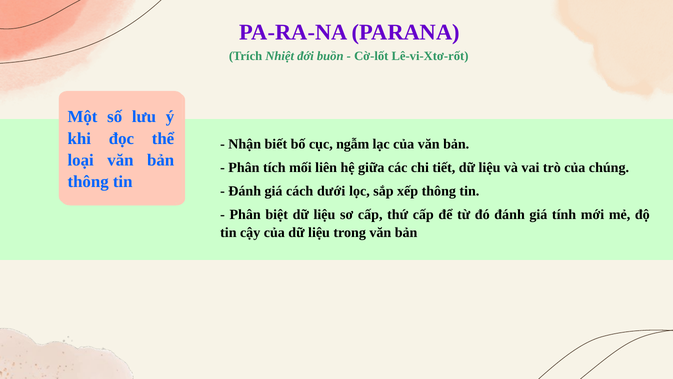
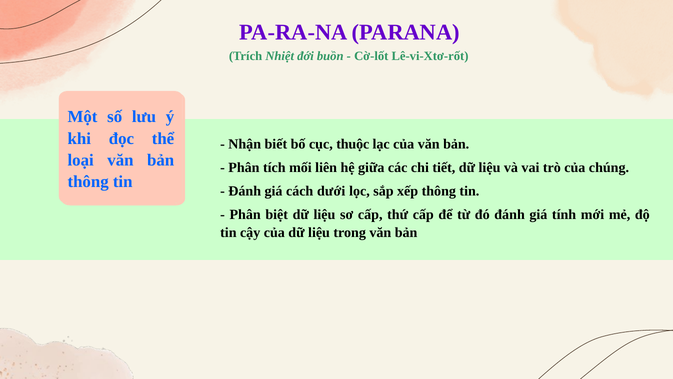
ngẫm: ngẫm -> thuộc (353, 144)
